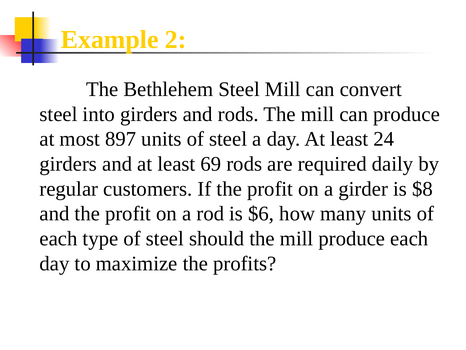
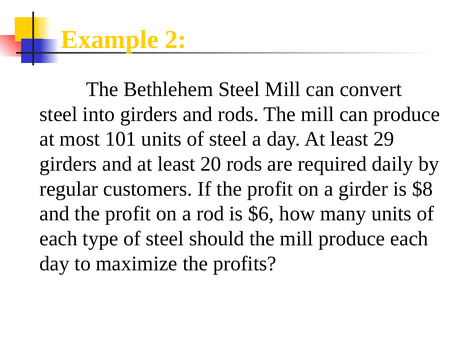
897: 897 -> 101 (121, 139)
24: 24 -> 29 (384, 139)
69: 69 -> 20 (211, 164)
